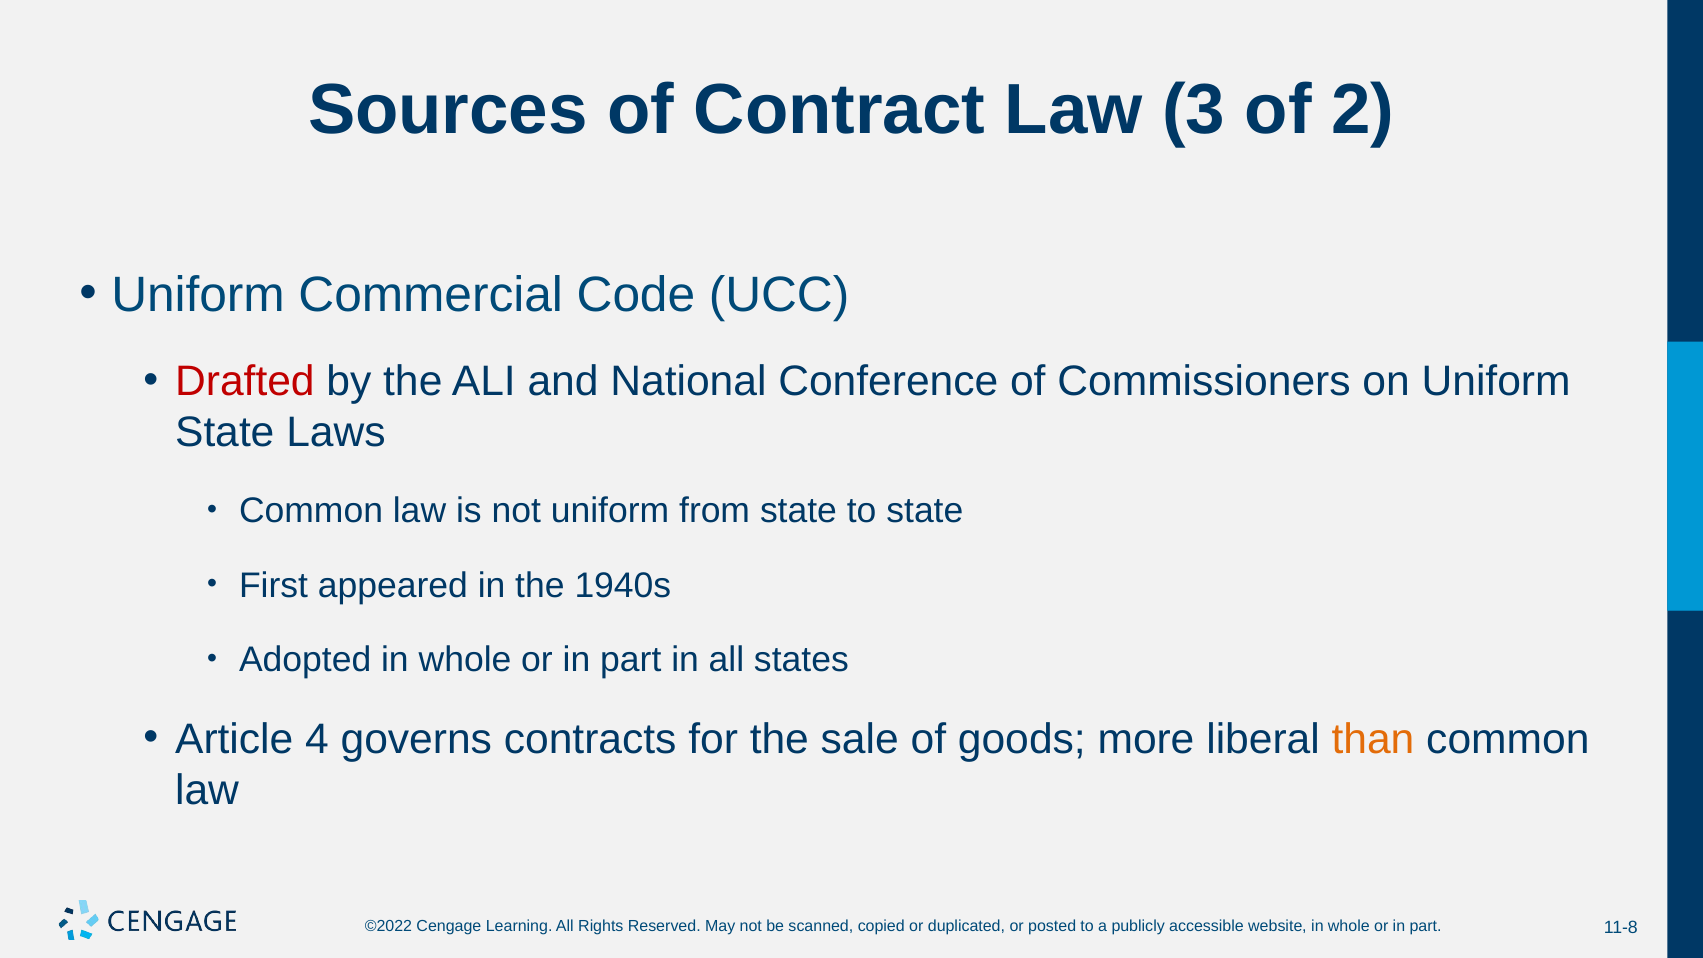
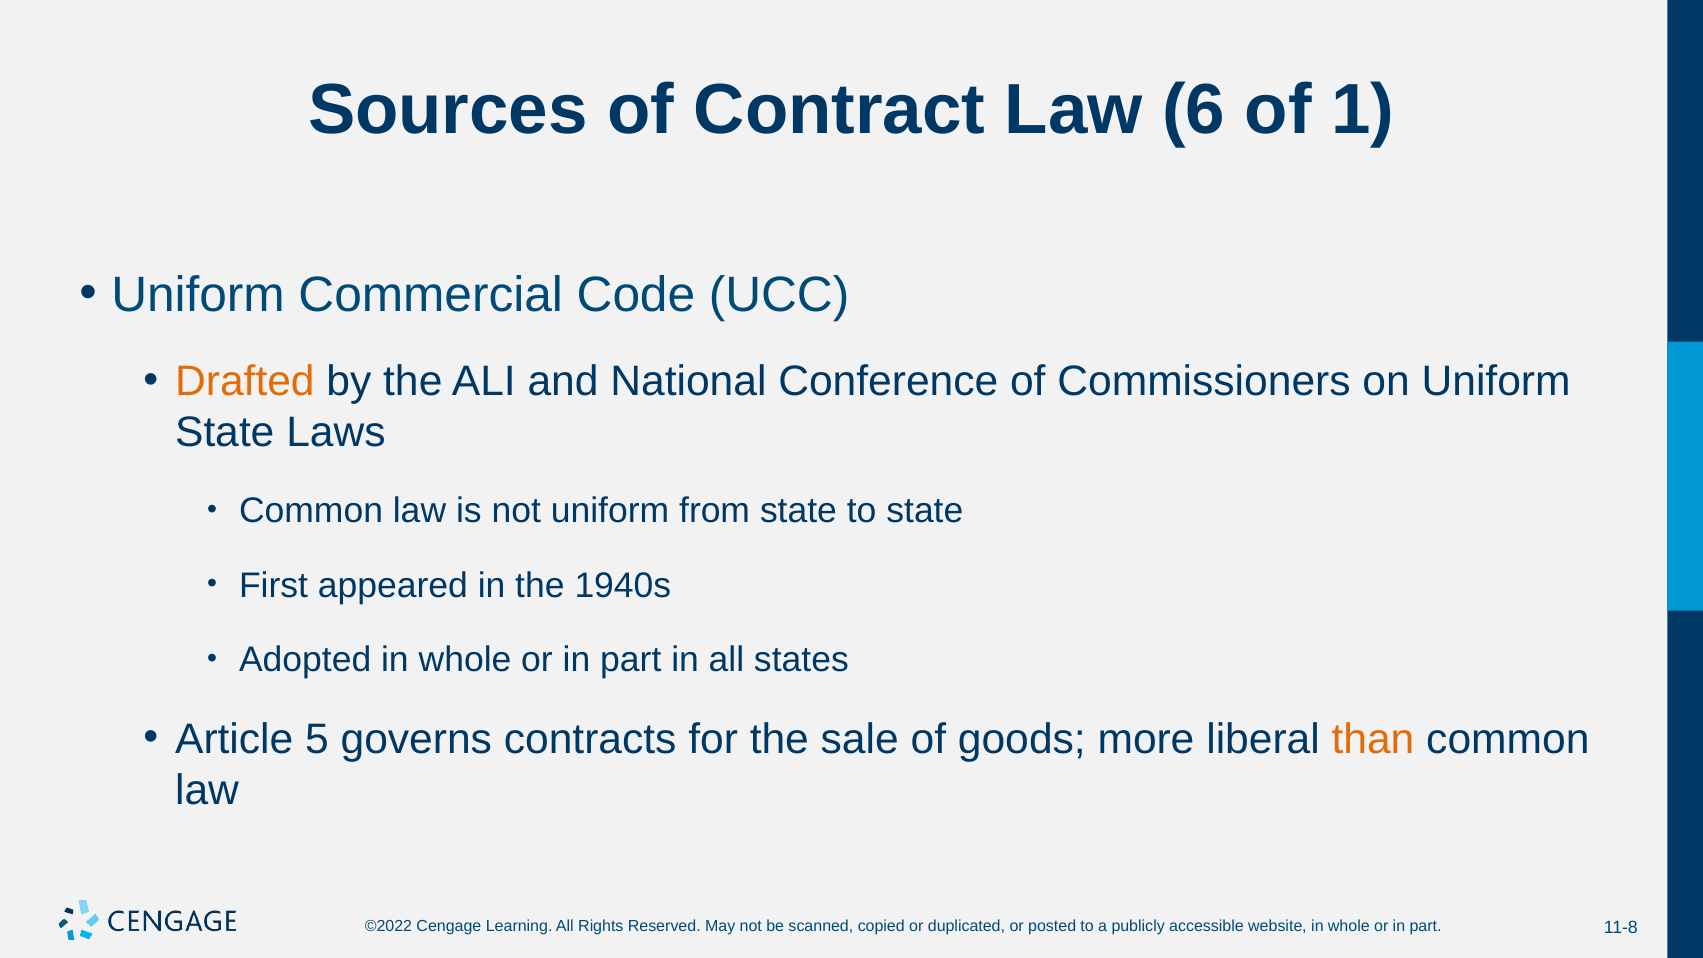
3: 3 -> 6 (1194, 110)
2: 2 -> 1 (1363, 110)
Drafted colour: red -> orange (245, 381)
4: 4 -> 5 (317, 739)
